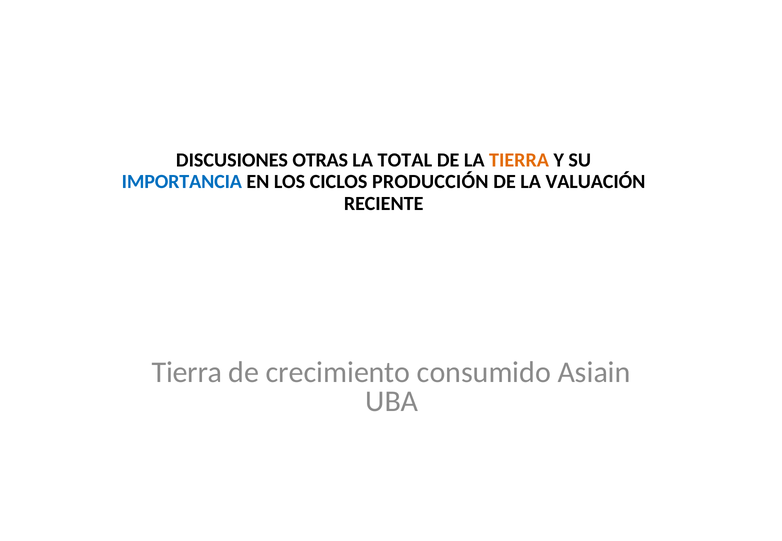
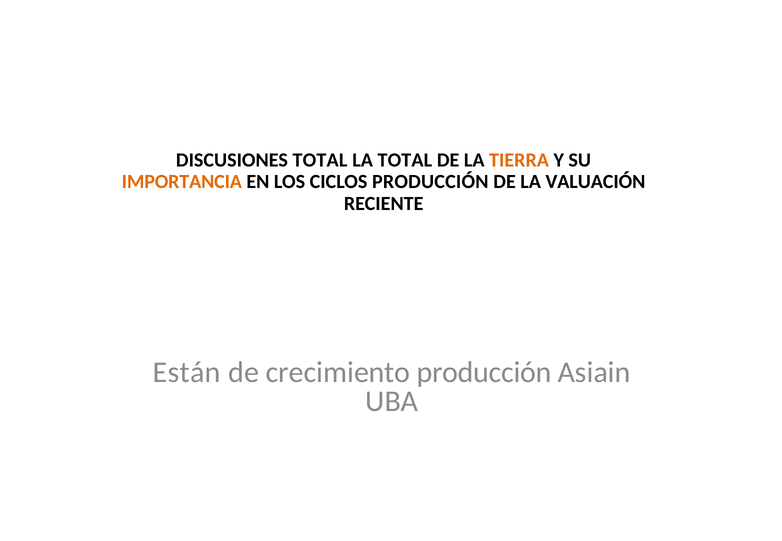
DISCUSIONES OTRAS: OTRAS -> TOTAL (320, 160)
IMPORTANCIA colour: blue -> orange (182, 182)
Tierra: Tierra -> Están (187, 373)
crecimiento consumido: consumido -> producción (484, 373)
